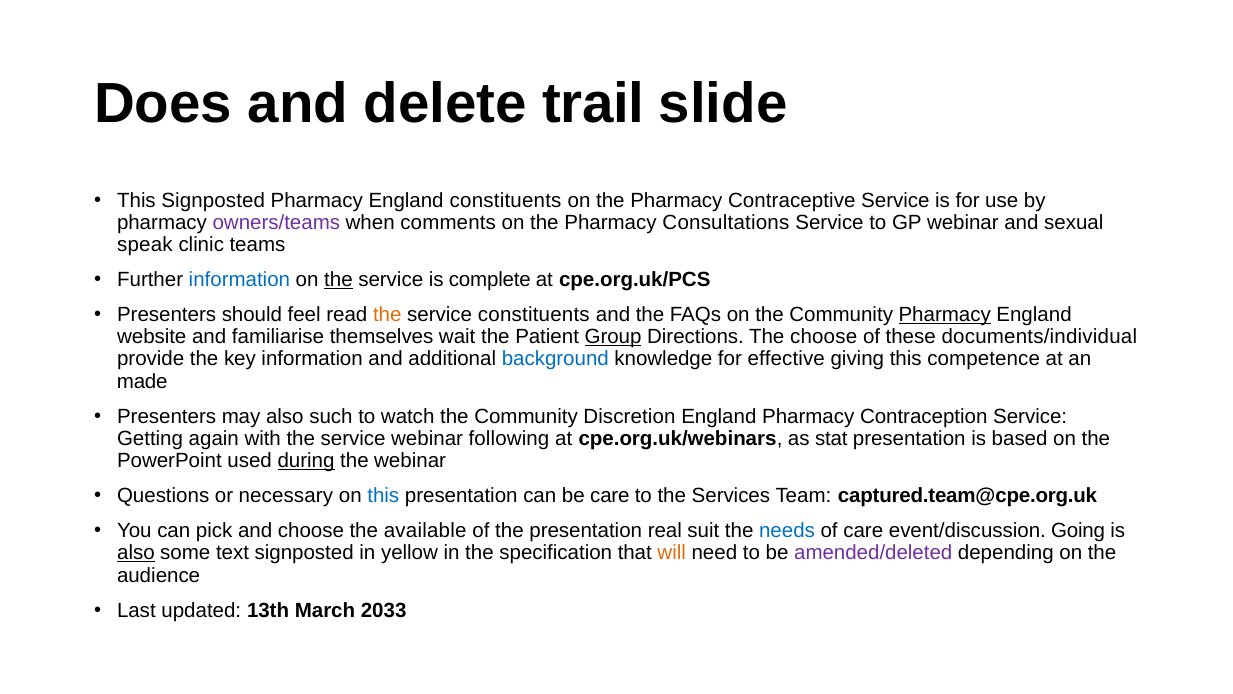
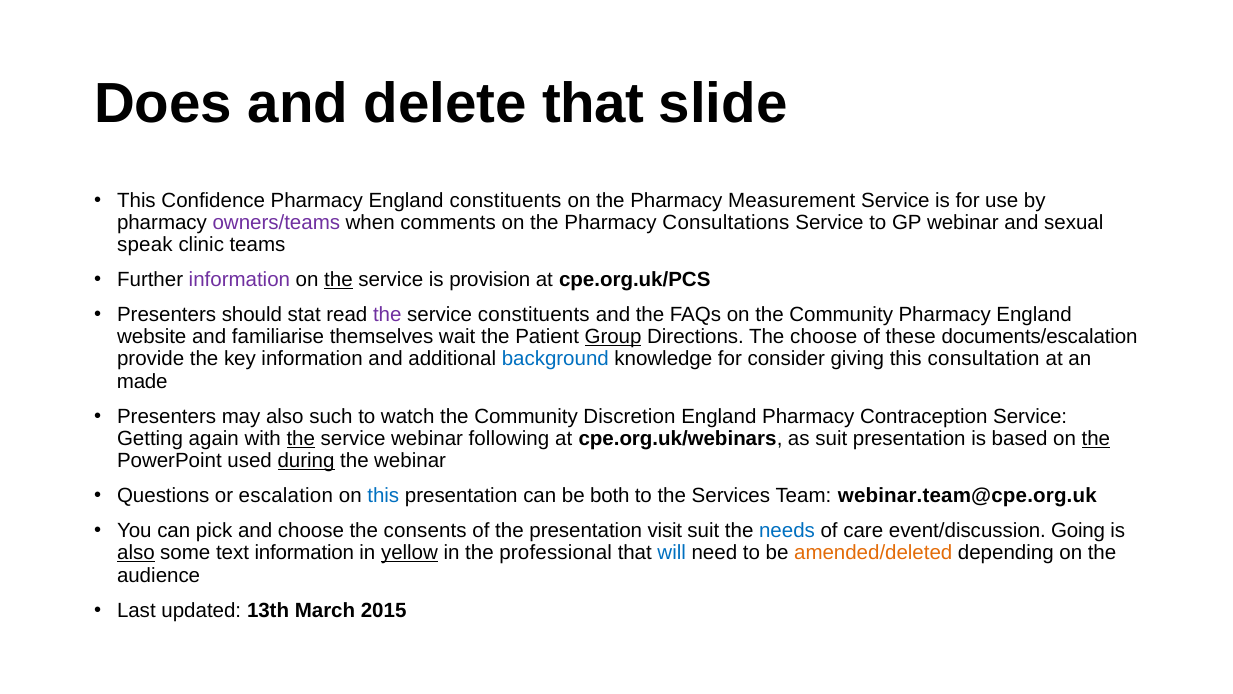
delete trail: trail -> that (593, 104)
This Signposted: Signposted -> Confidence (213, 200)
Contraceptive: Contraceptive -> Measurement (792, 200)
information colour: blue -> purple (239, 280)
complete: complete -> provision (490, 280)
feel: feel -> stat (304, 315)
the colour: orange -> purple (387, 315)
Pharmacy underline: present -> none (945, 315)
documents/individual: documents/individual -> documents/escalation (1039, 337)
effective: effective -> consider (786, 359)
competence: competence -> consultation (984, 359)
the underline: none -> present (301, 438)
as stat: stat -> suit (831, 438)
the underline: none -> present (1096, 438)
necessary: necessary -> escalation (286, 495)
be care: care -> both (610, 495)
captured.team@cpe.org.uk: captured.team@cpe.org.uk -> webinar.team@cpe.org.uk (967, 495)
available: available -> consents (425, 531)
real: real -> visit (665, 531)
text signposted: signposted -> information (304, 553)
yellow underline: none -> present (409, 553)
specification: specification -> professional (556, 553)
will colour: orange -> blue (672, 553)
amended/deleted colour: purple -> orange (873, 553)
2033: 2033 -> 2015 (384, 610)
